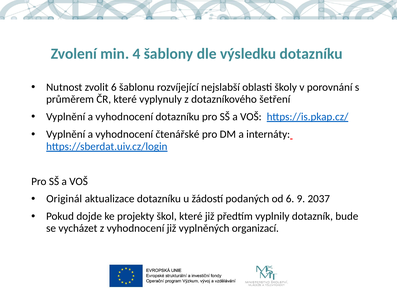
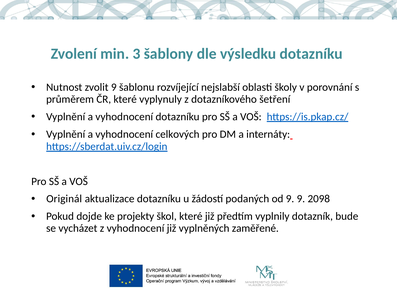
4: 4 -> 3 (136, 54)
zvolit 6: 6 -> 9 (114, 87)
čtenářské: čtenářské -> celkových (178, 134)
od 6: 6 -> 9 (290, 199)
2037: 2037 -> 2098 (319, 199)
organizací: organizací -> zaměřené (255, 228)
